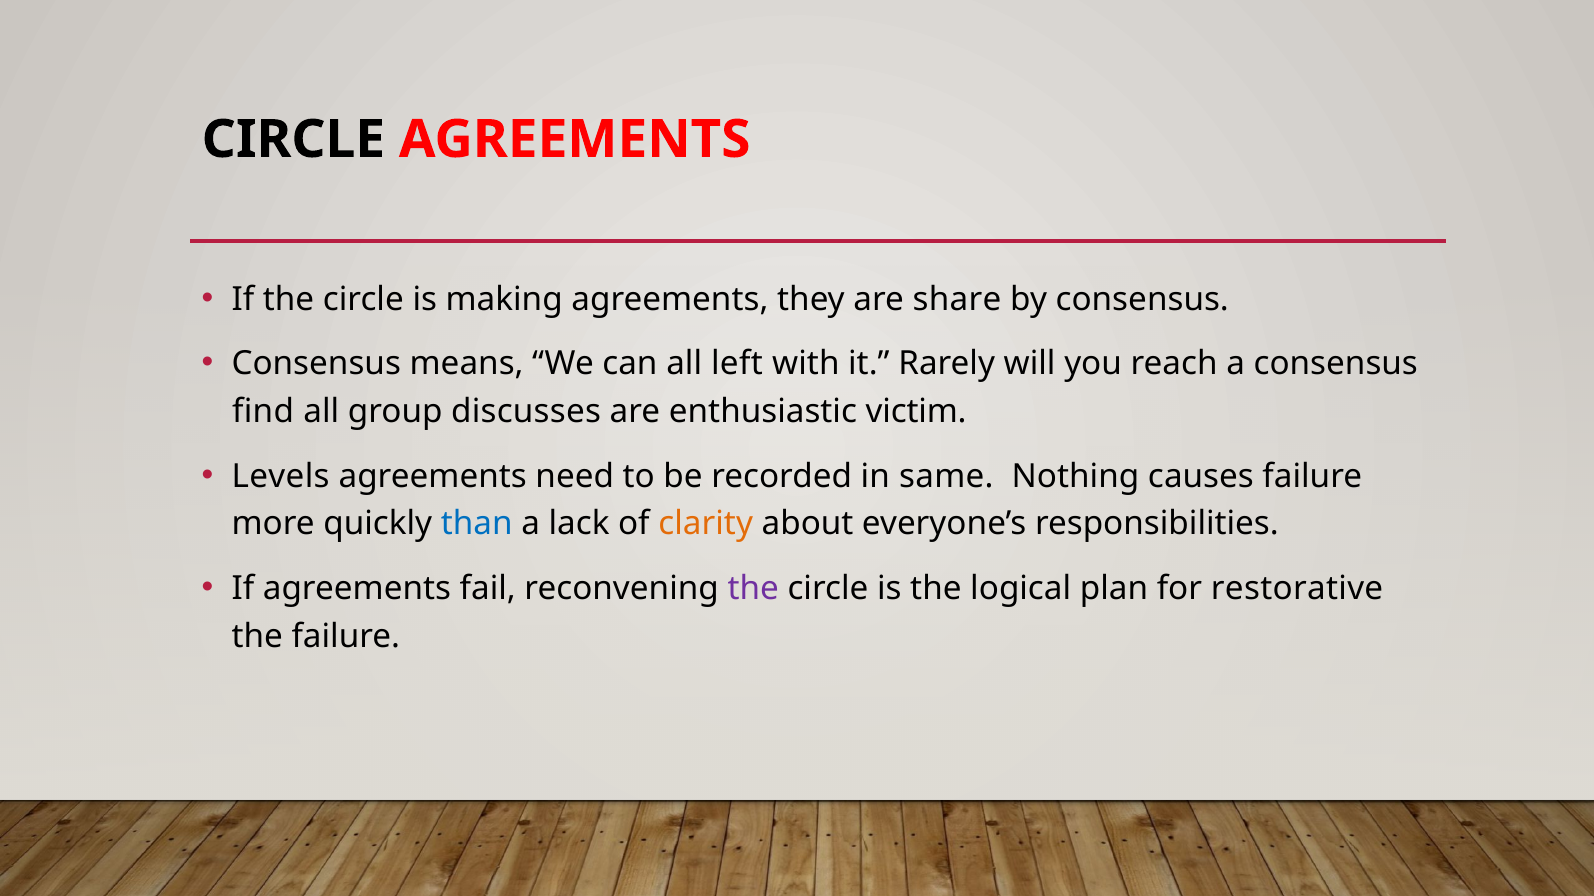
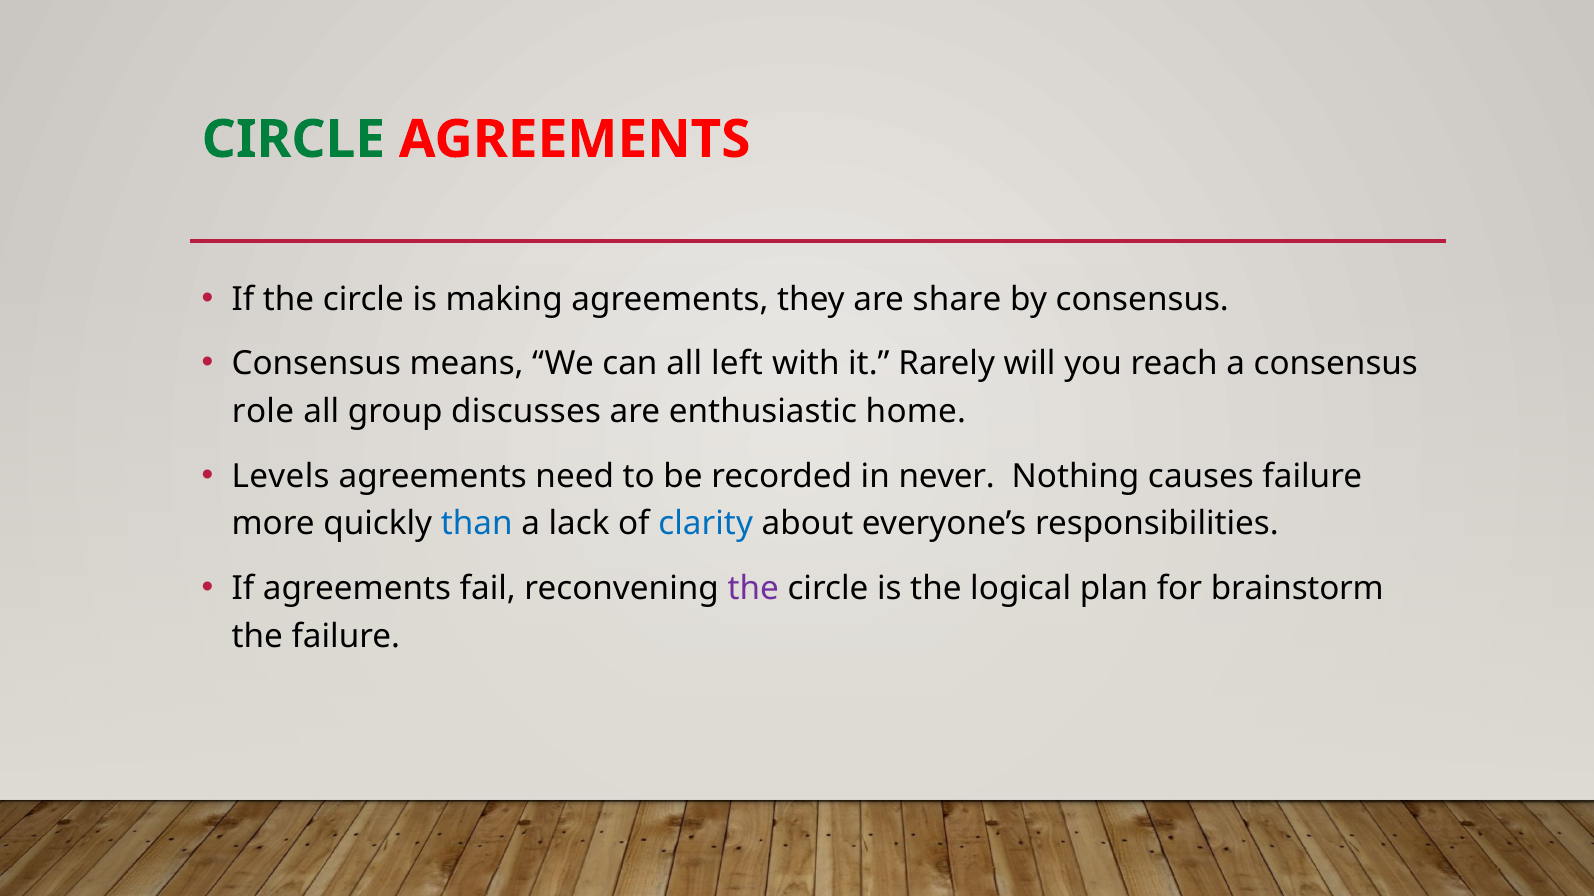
CIRCLE colour: black -> green (293, 140)
find: find -> role (263, 412)
victim: victim -> home (916, 412)
same: same -> never (947, 476)
clarity colour: orange -> blue (706, 524)
restorative: restorative -> brainstorm (1297, 589)
